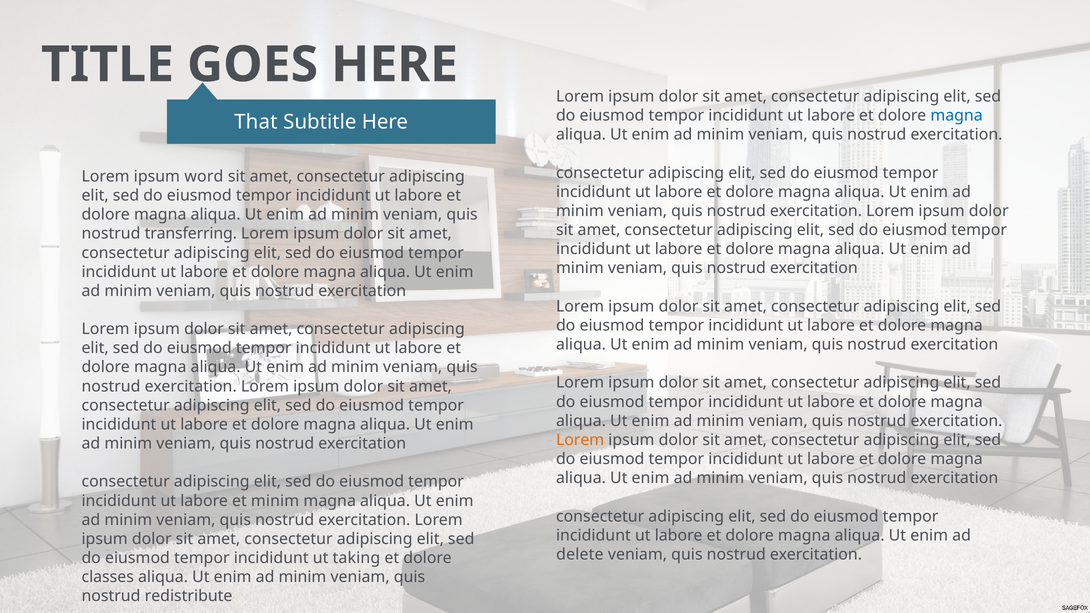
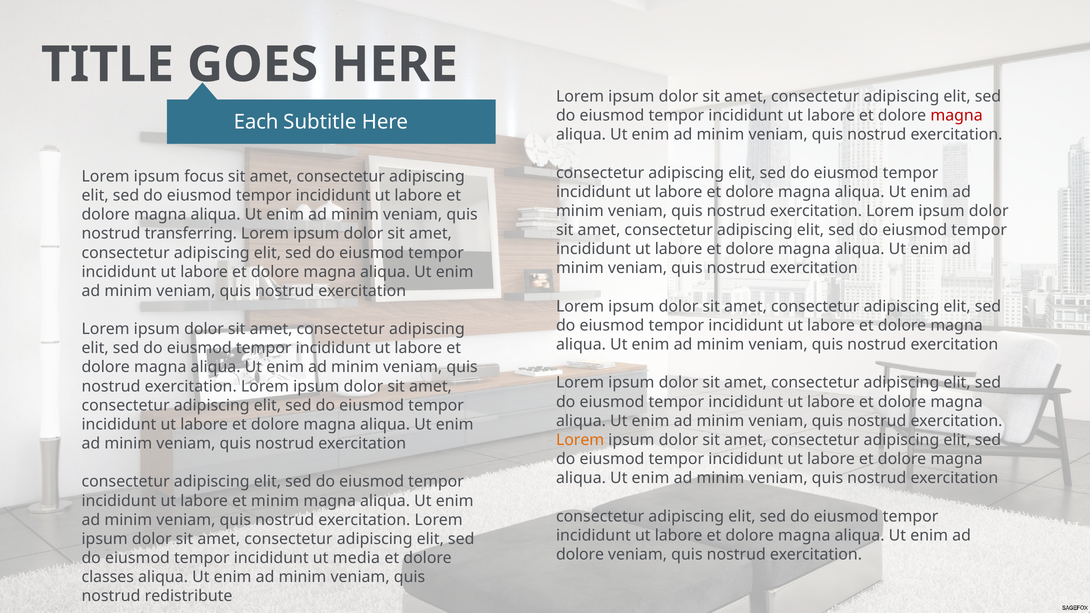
magna colour: blue -> red (957, 116)
That: That -> Each (256, 122)
word: word -> focus (204, 176)
delete: delete -> dolore (580, 555)
taking: taking -> media (356, 558)
